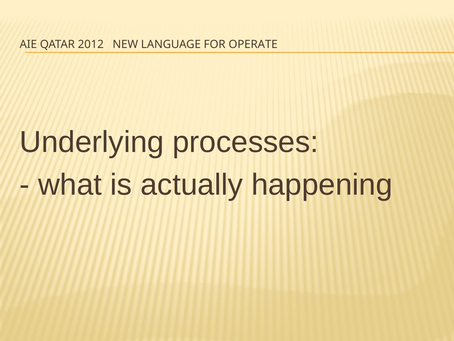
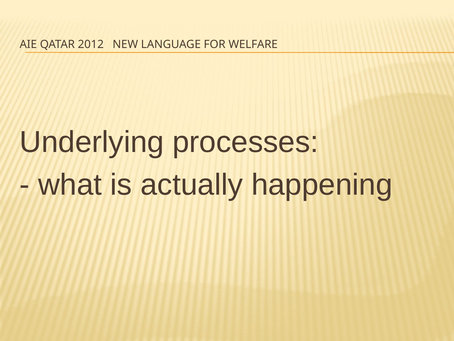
OPERATE: OPERATE -> WELFARE (253, 44)
